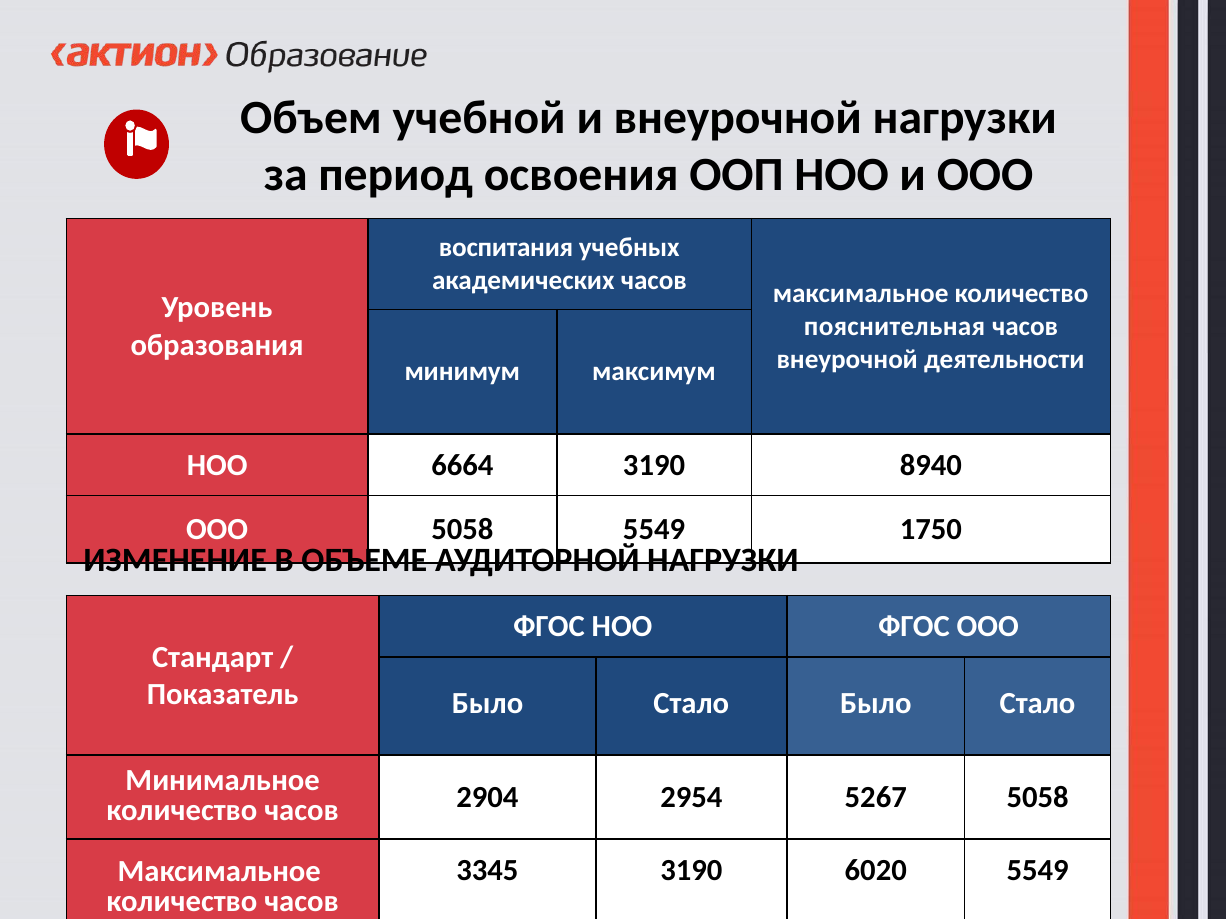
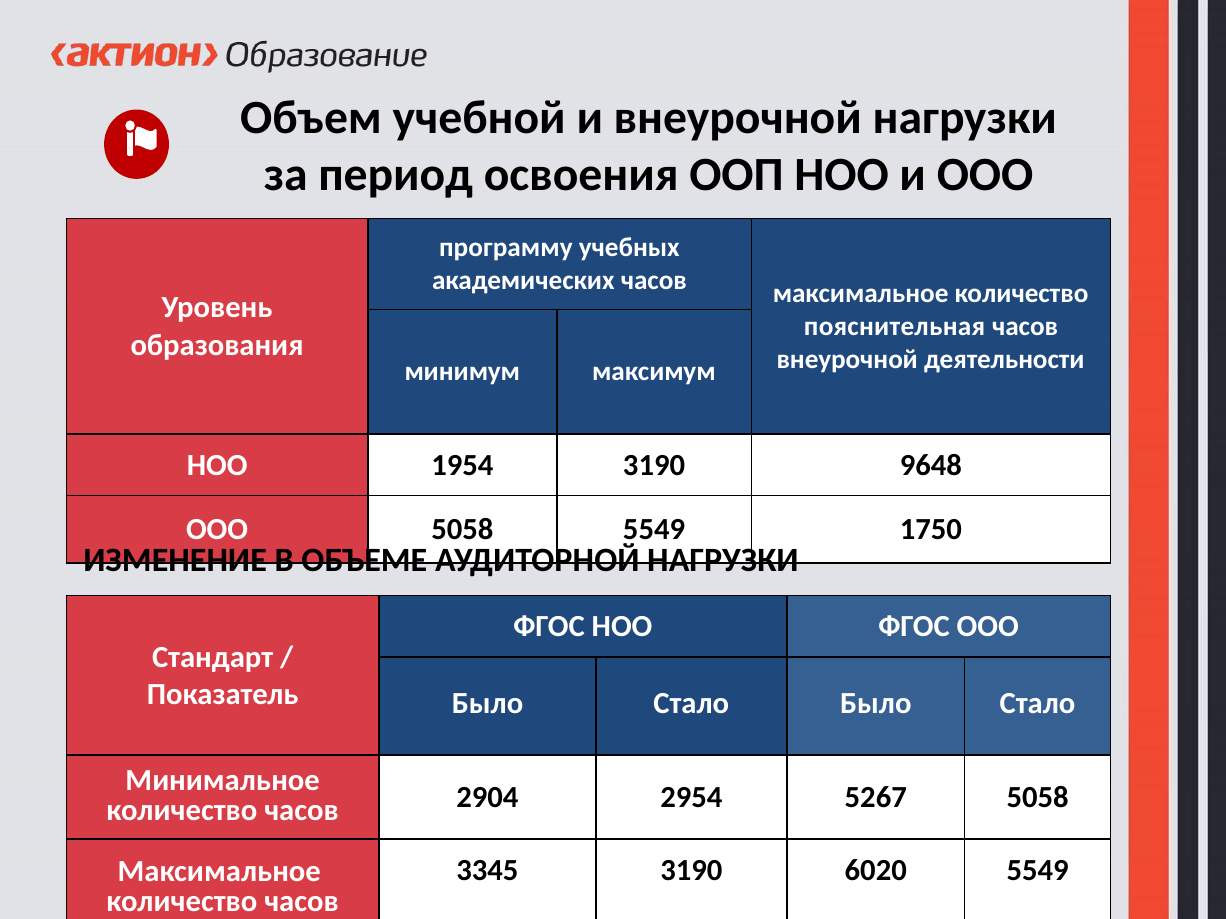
воспитания: воспитания -> программу (506, 248)
6664: 6664 -> 1954 (462, 465)
8940: 8940 -> 9648 (931, 465)
